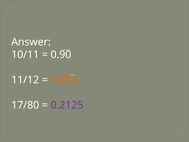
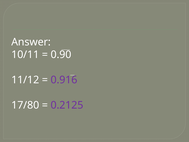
0.916 colour: orange -> purple (64, 80)
